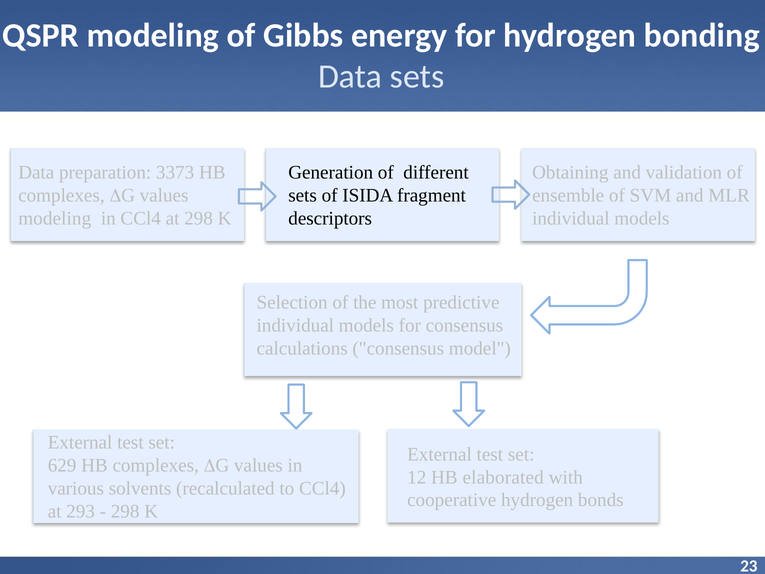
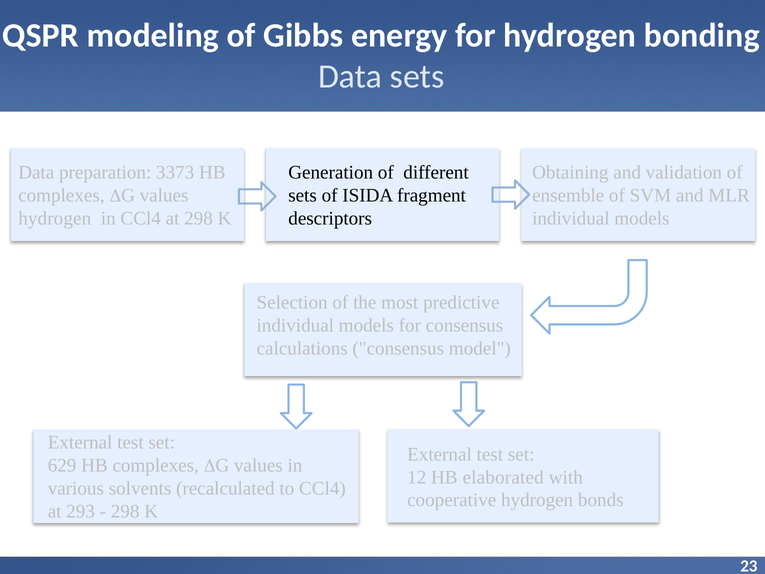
modeling: modeling -> hydrogen (55, 218)
